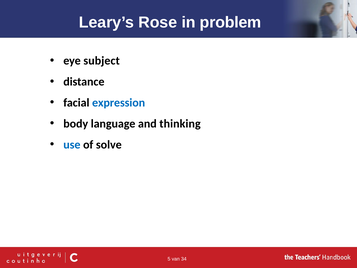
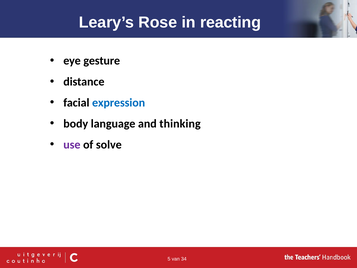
problem: problem -> reacting (230, 22)
subject: subject -> gesture (102, 61)
use colour: blue -> purple (72, 144)
